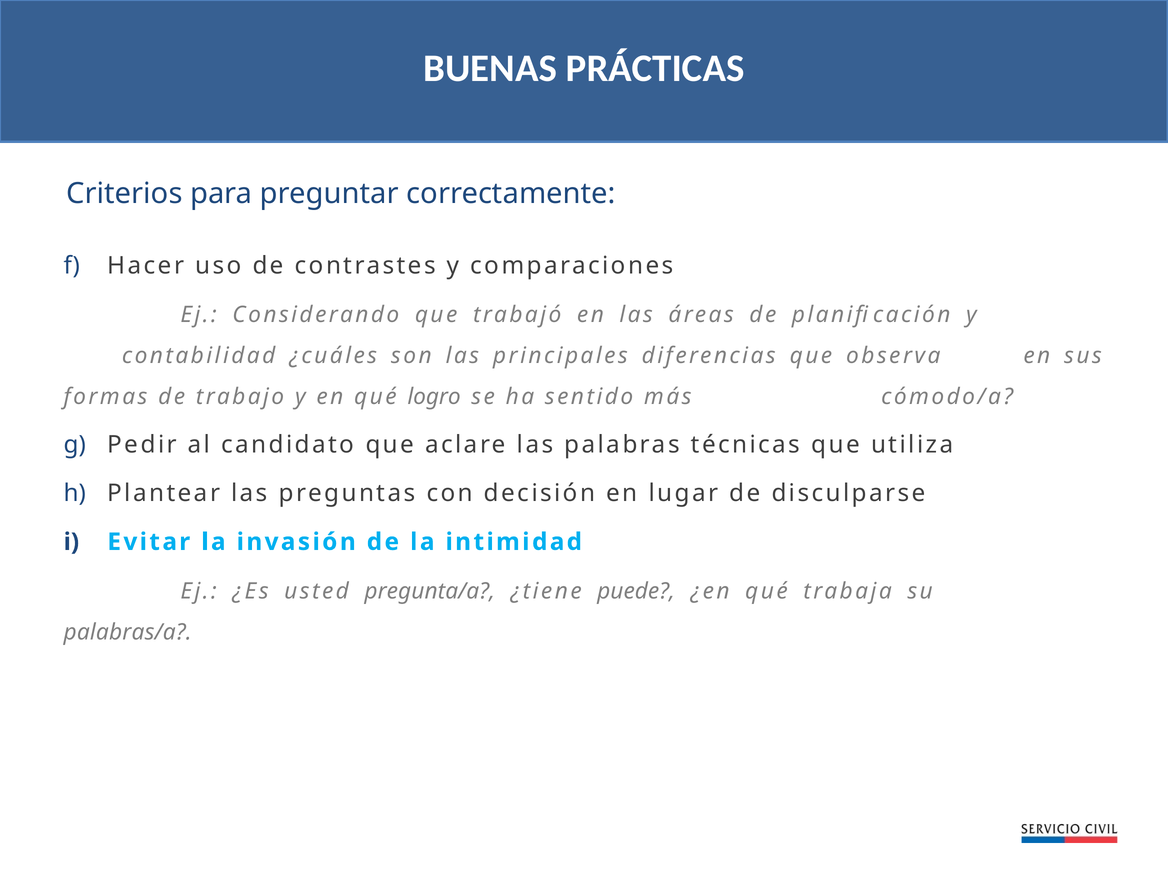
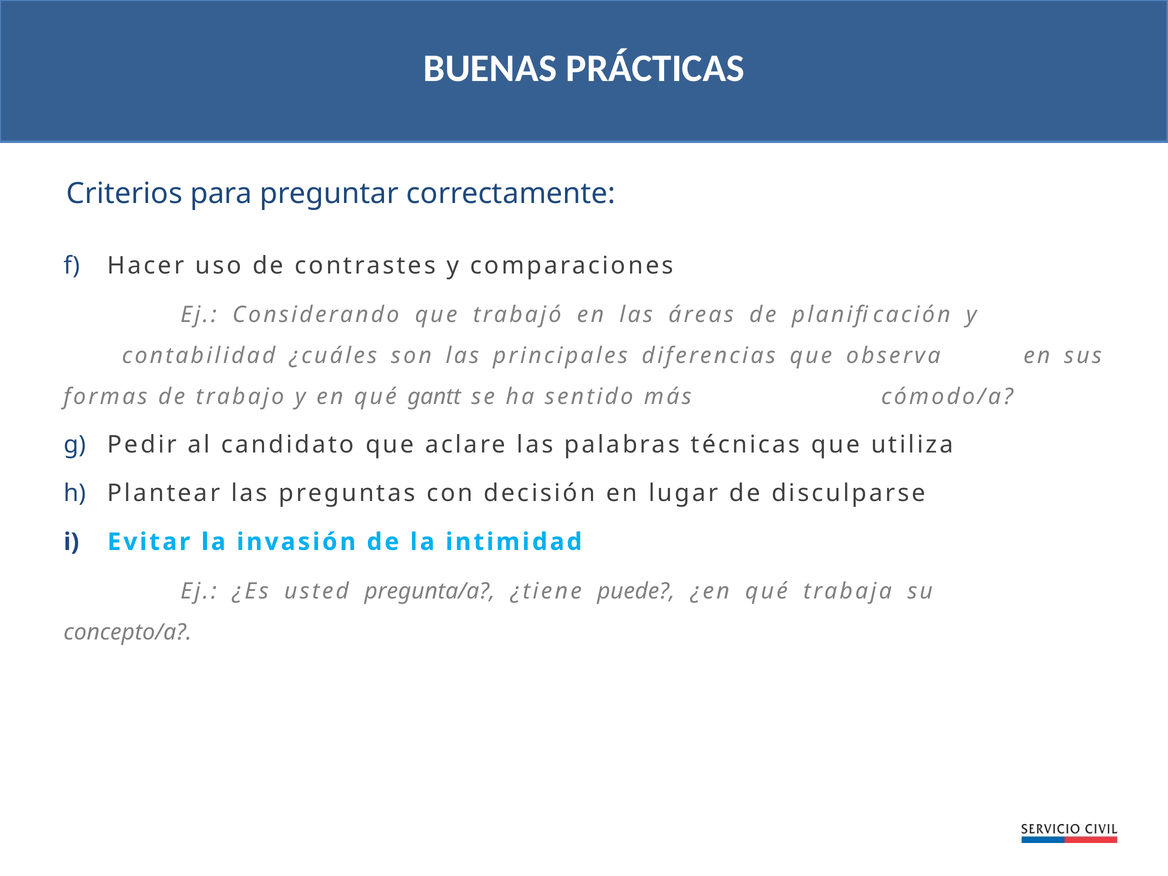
logro: logro -> gantt (434, 397)
palabras/a: palabras/a -> concepto/a (128, 632)
